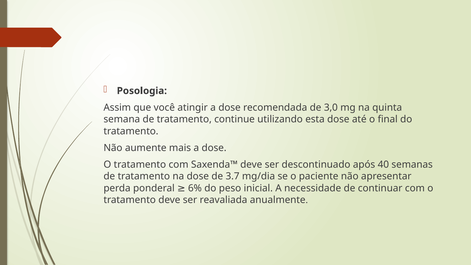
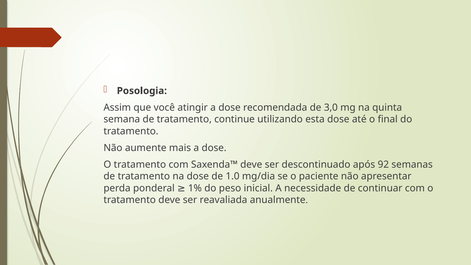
40: 40 -> 92 (383, 164)
3.7: 3.7 -> 1.0 (233, 176)
6%: 6% -> 1% (195, 188)
